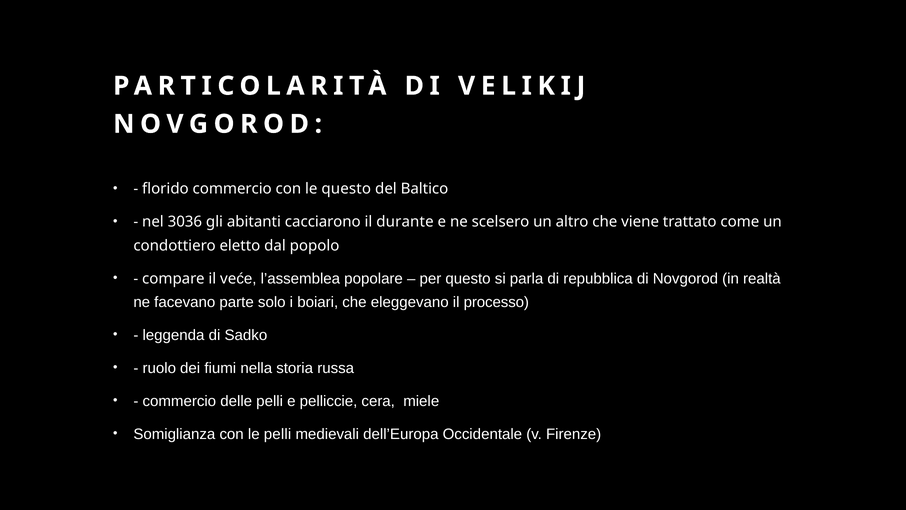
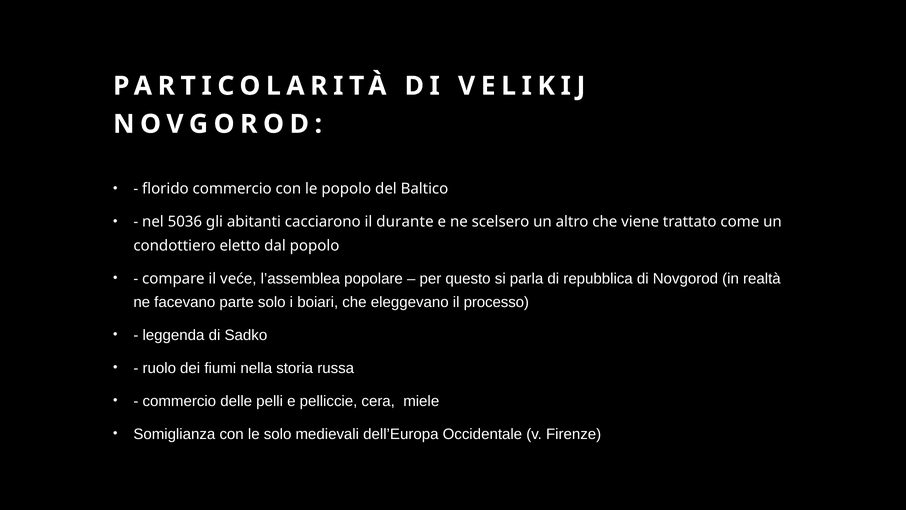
le questo: questo -> popolo (346, 189)
3036: 3036 -> 5036 (185, 222)
le pelli: pelli -> solo (278, 434)
